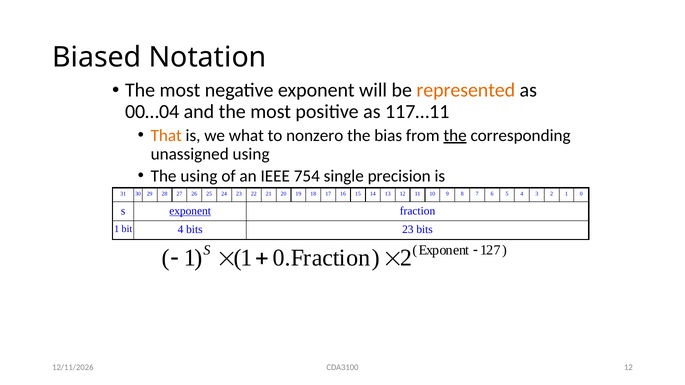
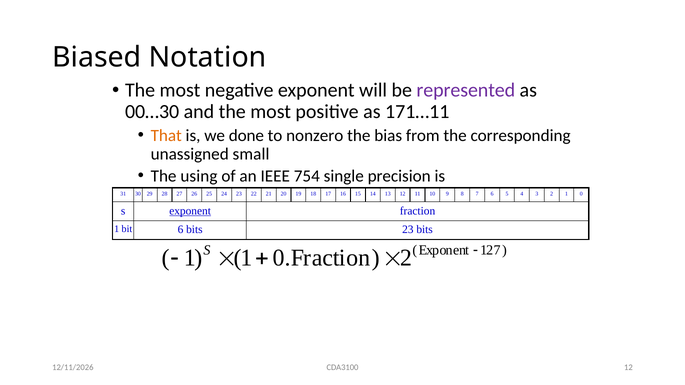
represented colour: orange -> purple (466, 90)
00…04: 00…04 -> 00…30 (152, 112)
117…11: 117…11 -> 171…11 (417, 112)
what: what -> done (246, 136)
the underline: present -> none (455, 136)
unassigned using: using -> small (251, 154)
bit 4: 4 -> 6 (181, 230)
